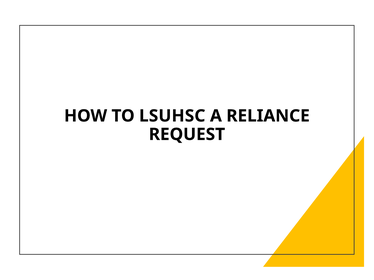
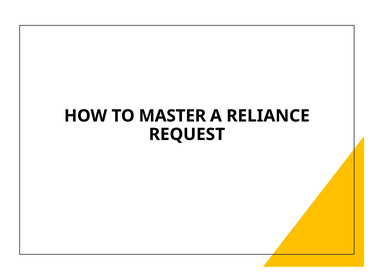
LSUHSC: LSUHSC -> MASTER (172, 116)
